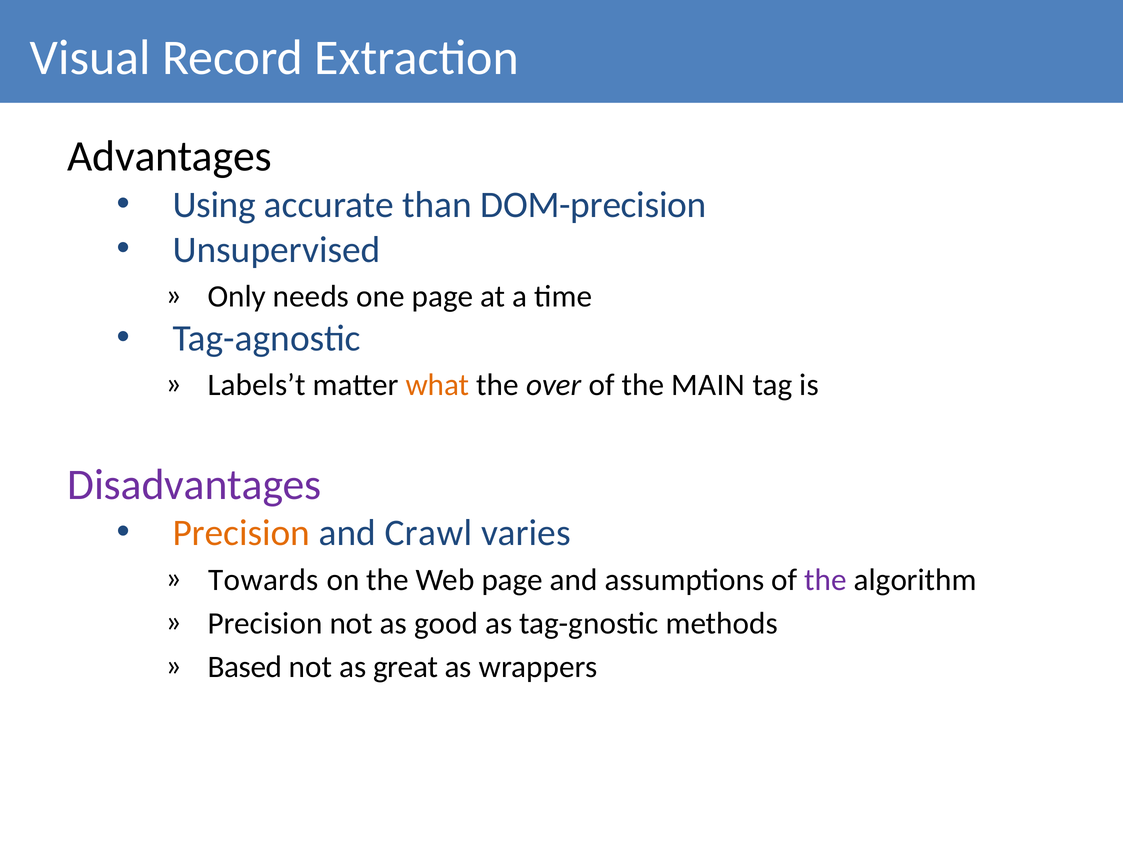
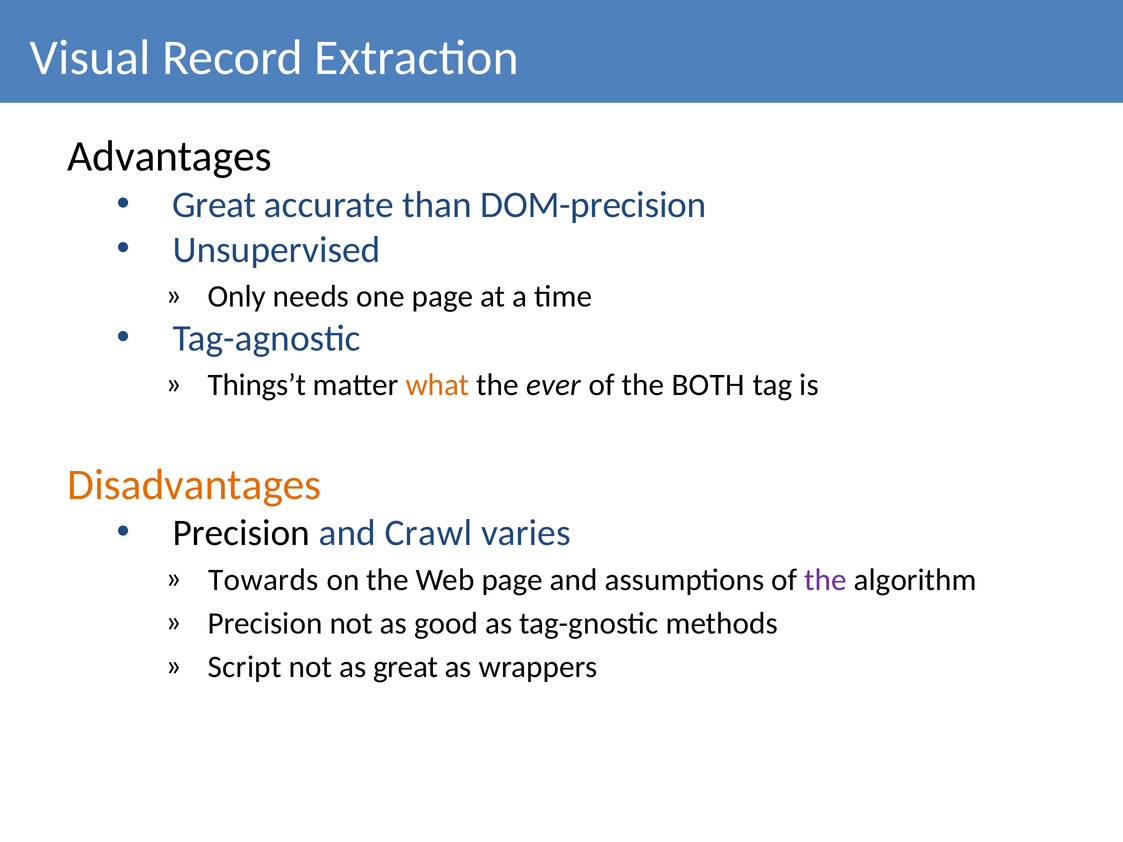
Using: Using -> Great (214, 205)
Labels’t: Labels’t -> Things’t (257, 385)
over: over -> ever (554, 385)
MAIN: MAIN -> BOTH (708, 385)
Disadvantages colour: purple -> orange (194, 485)
Precision colour: orange -> black (241, 533)
Based: Based -> Script (245, 667)
